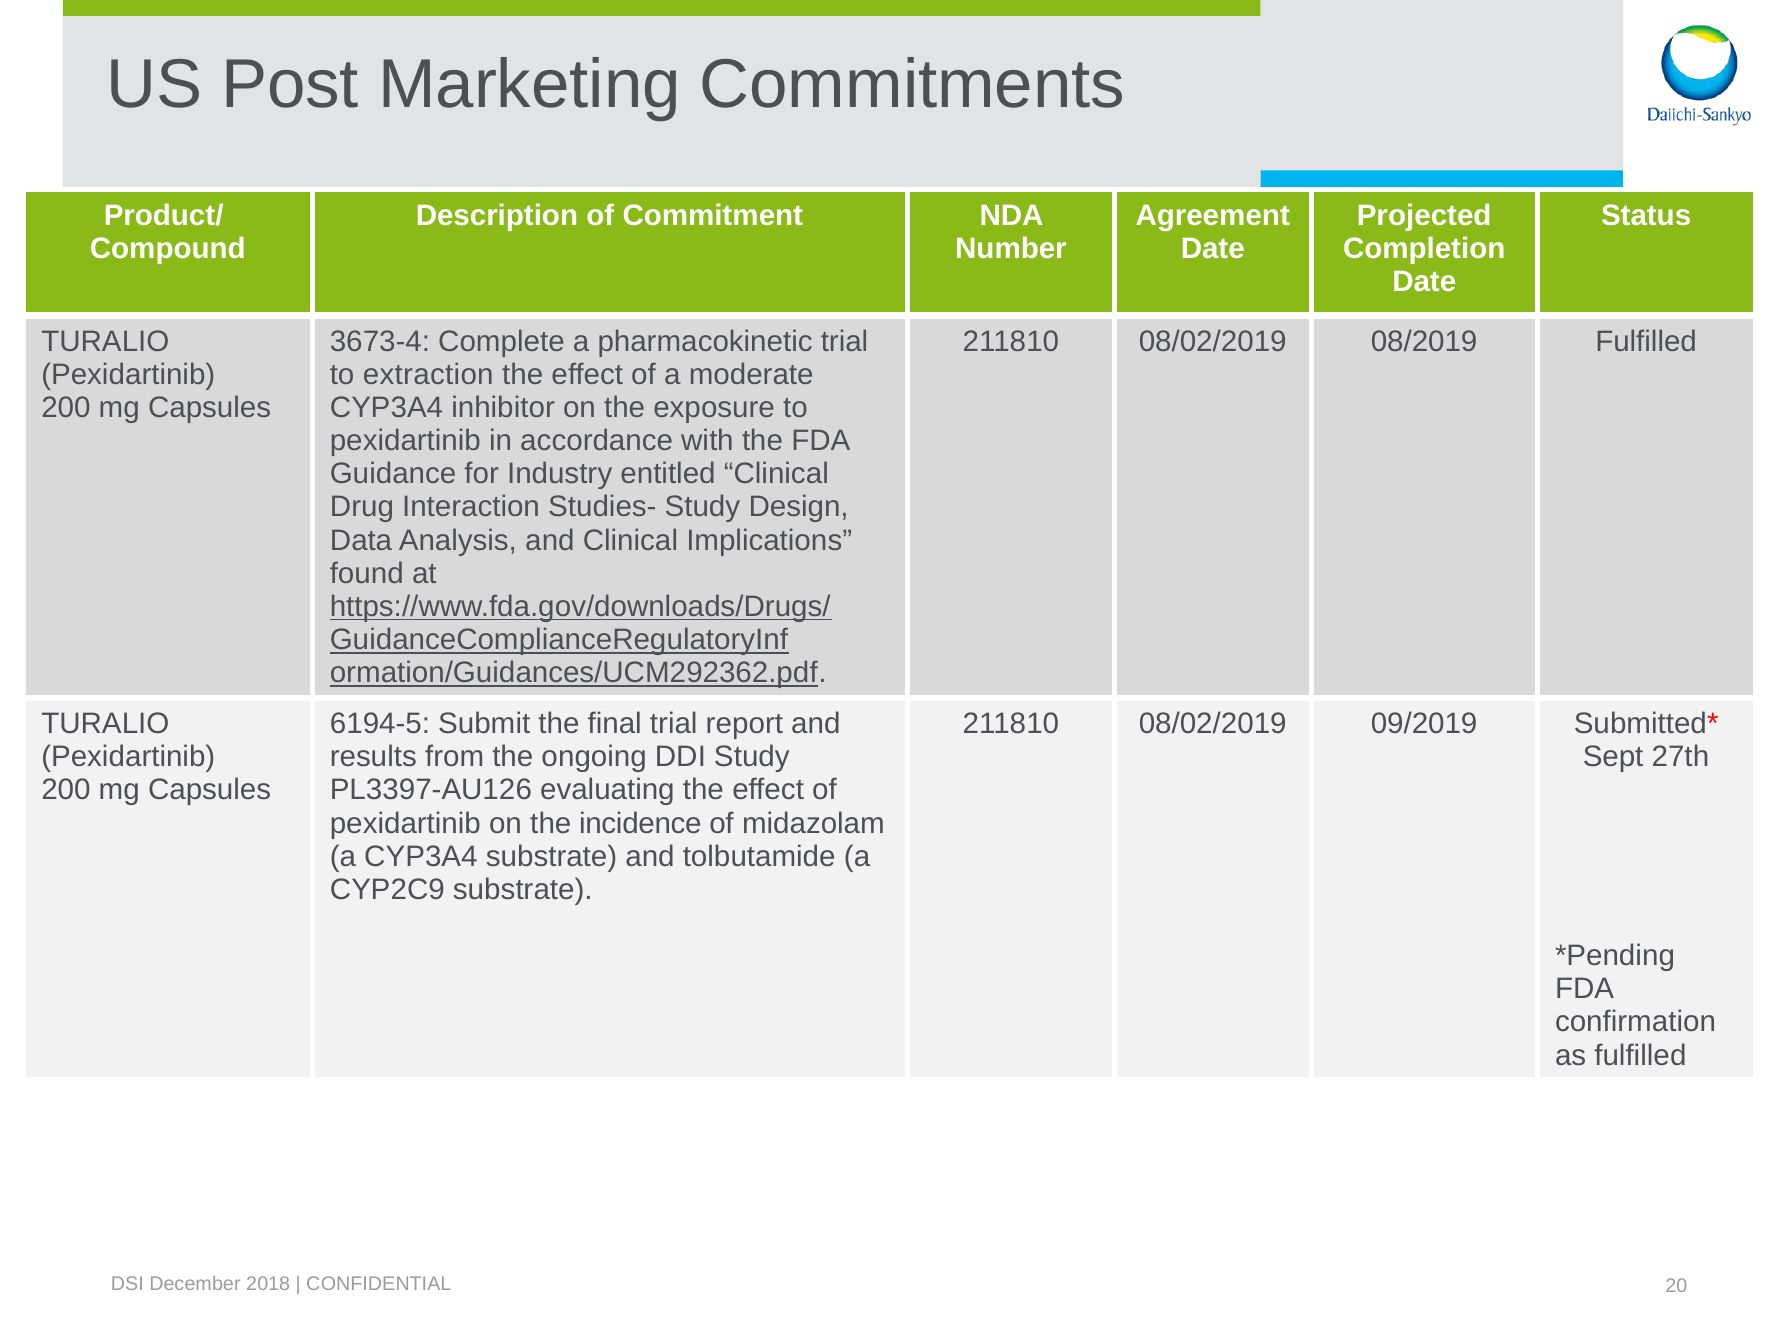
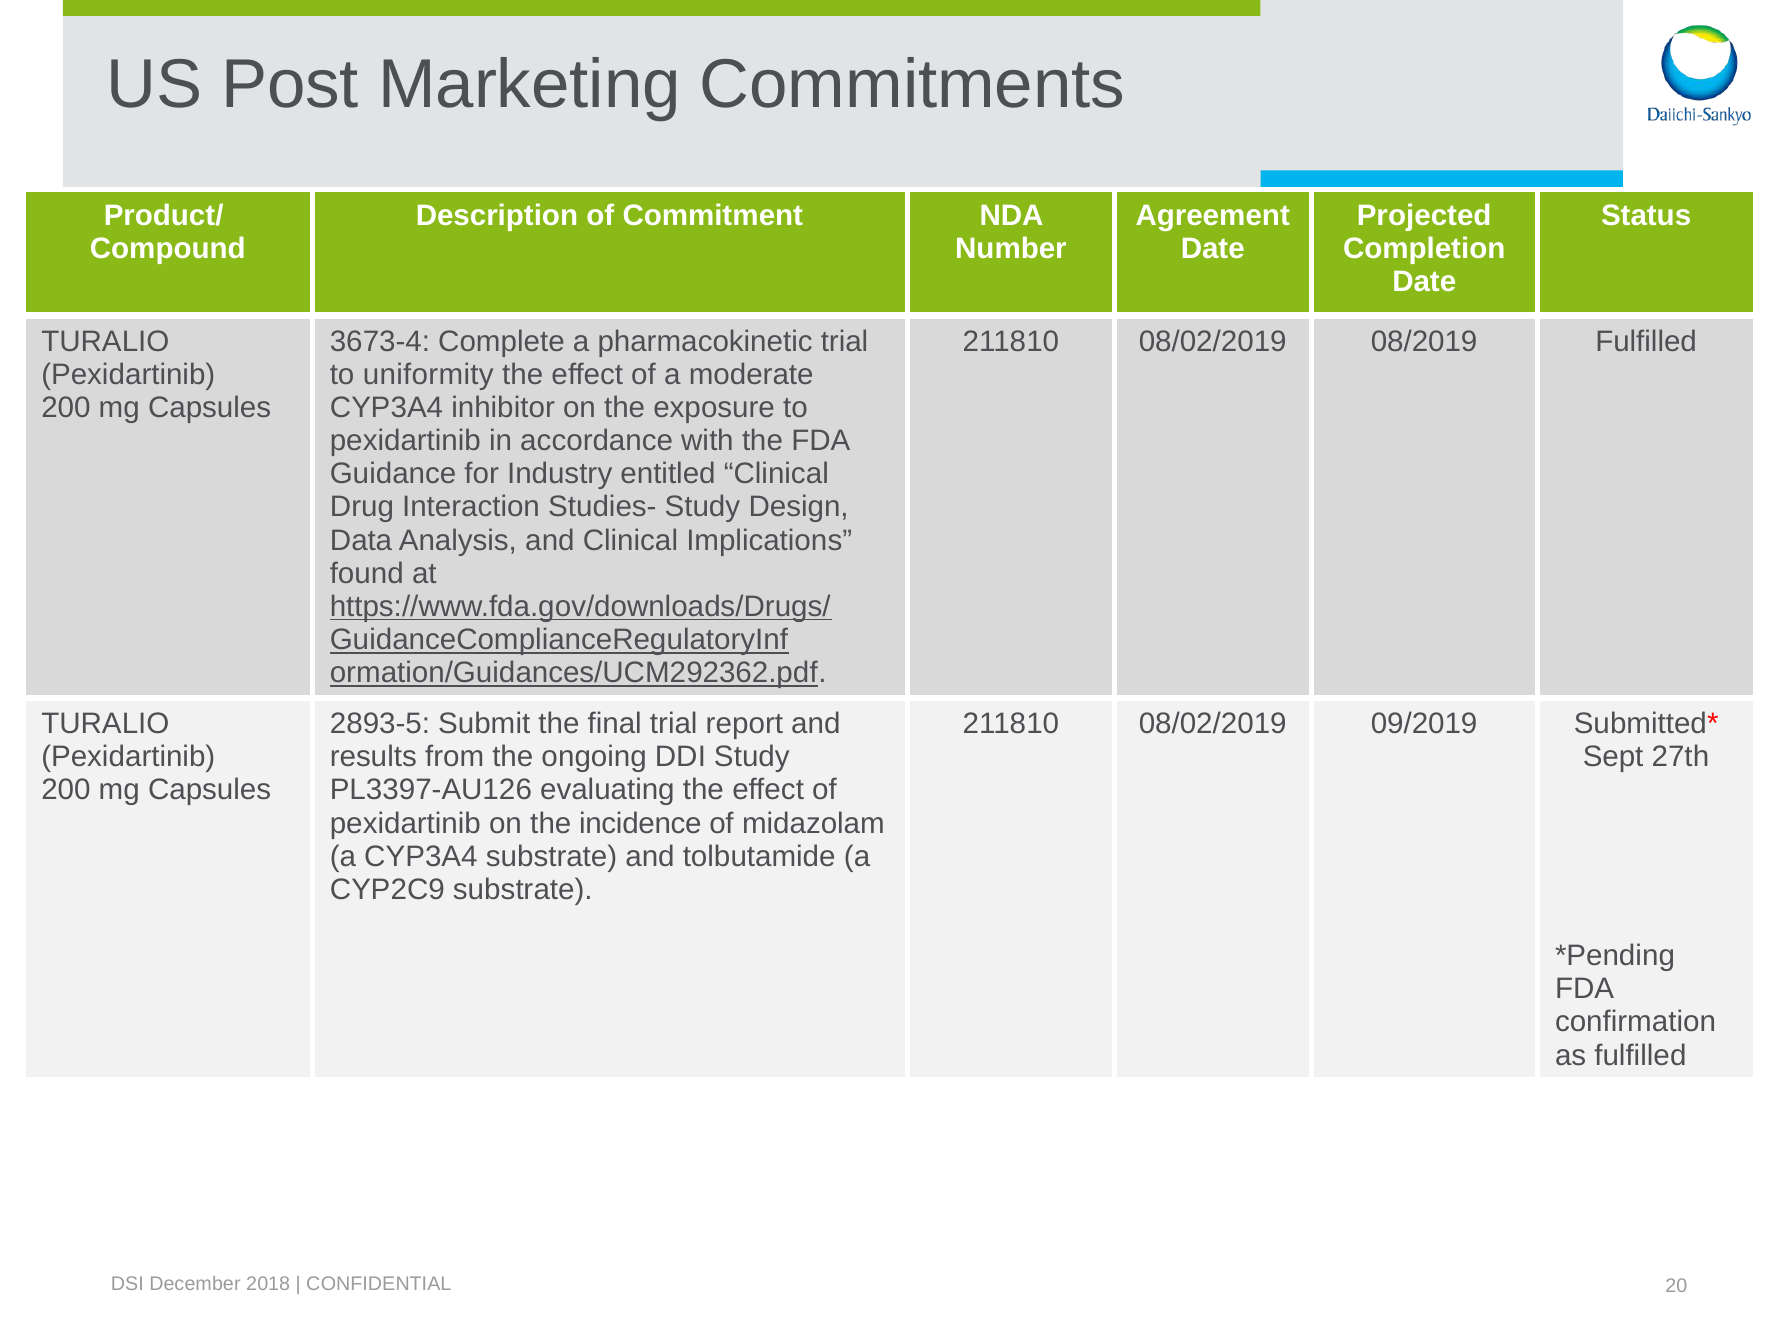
extraction: extraction -> uniformity (428, 375)
6194-5: 6194-5 -> 2893-5 (380, 724)
